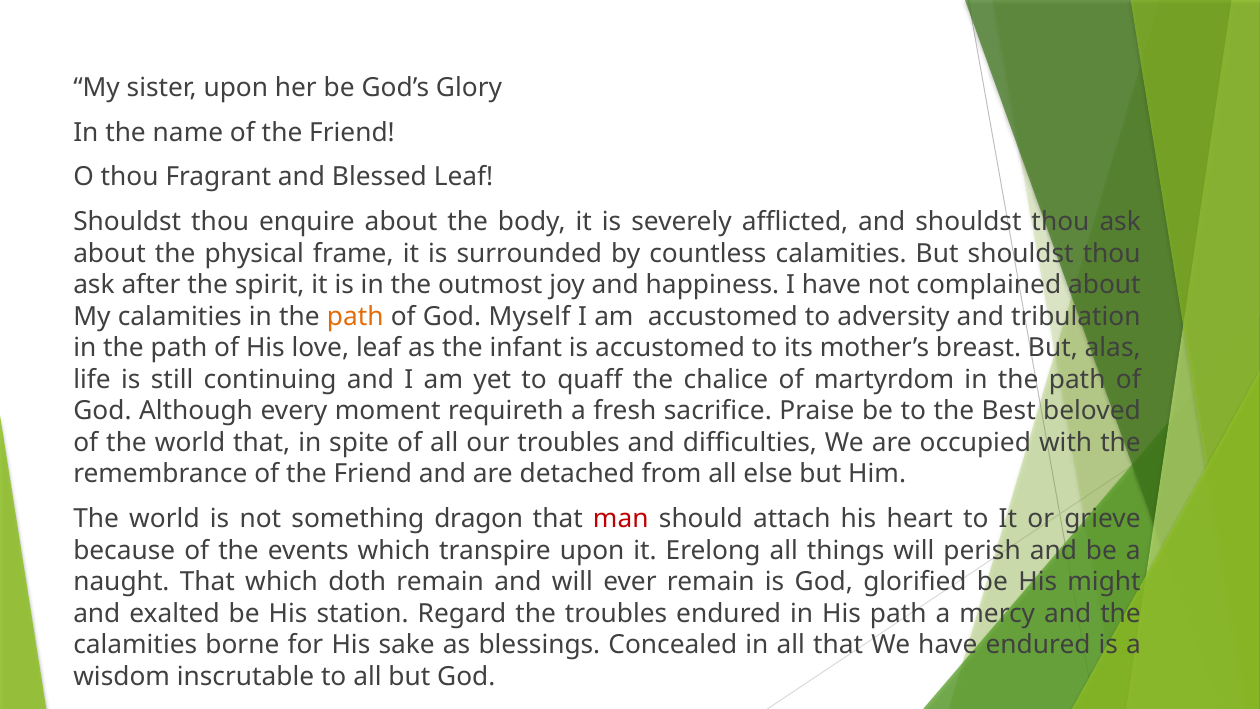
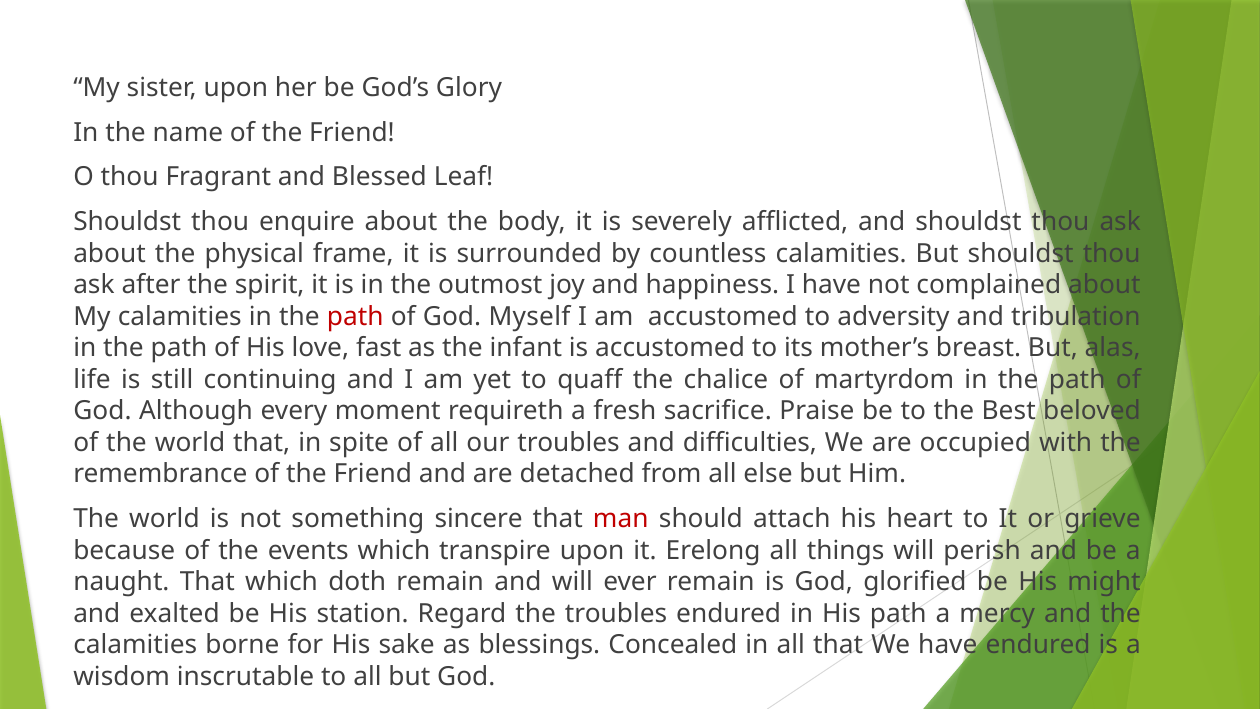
path colour: orange -> red (355, 316)
love leaf: leaf -> fast (379, 348)
dragon: dragon -> sincere (479, 519)
